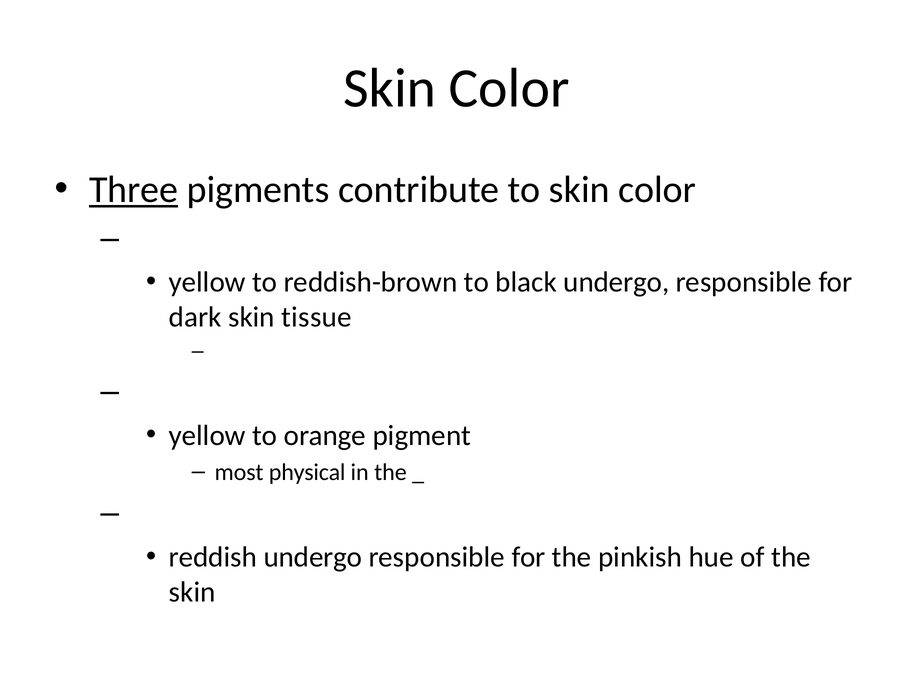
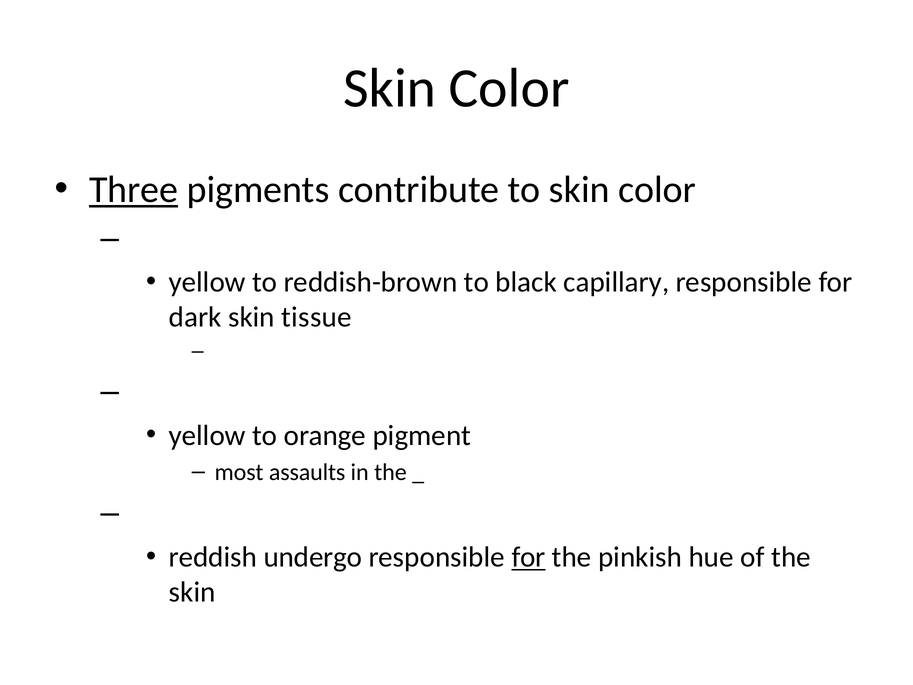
black undergo: undergo -> capillary (616, 282)
physical: physical -> assaults (307, 472)
for underline: none -> present (529, 557)
